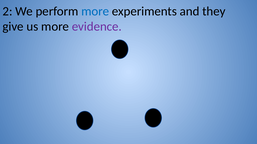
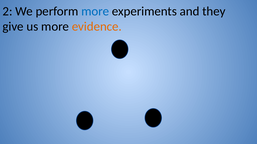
evidence colour: purple -> orange (97, 27)
